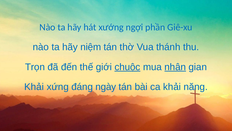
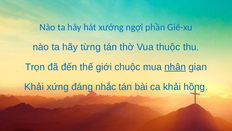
niệm: niệm -> từng (91, 47)
thánh: thánh -> thuộc (168, 47)
chuộc underline: present -> none (127, 67)
ngày: ngày -> nhắc (106, 87)
năng: năng -> hồng (196, 87)
